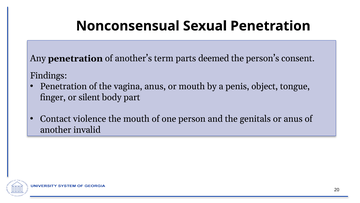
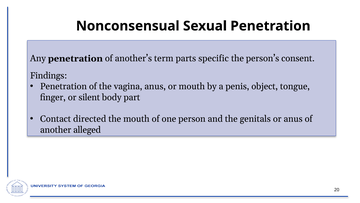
deemed: deemed -> specific (214, 58)
violence: violence -> directed (90, 119)
invalid: invalid -> alleged (87, 129)
